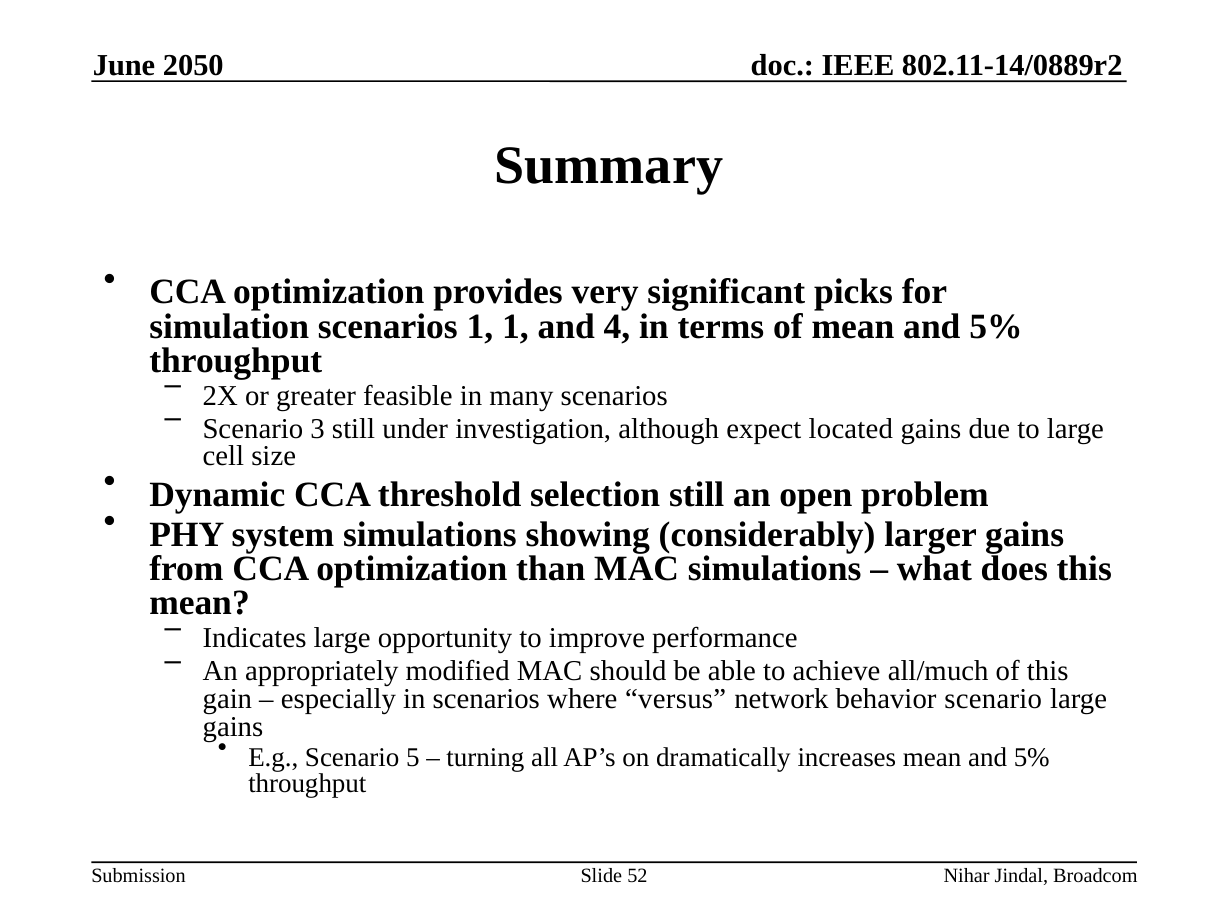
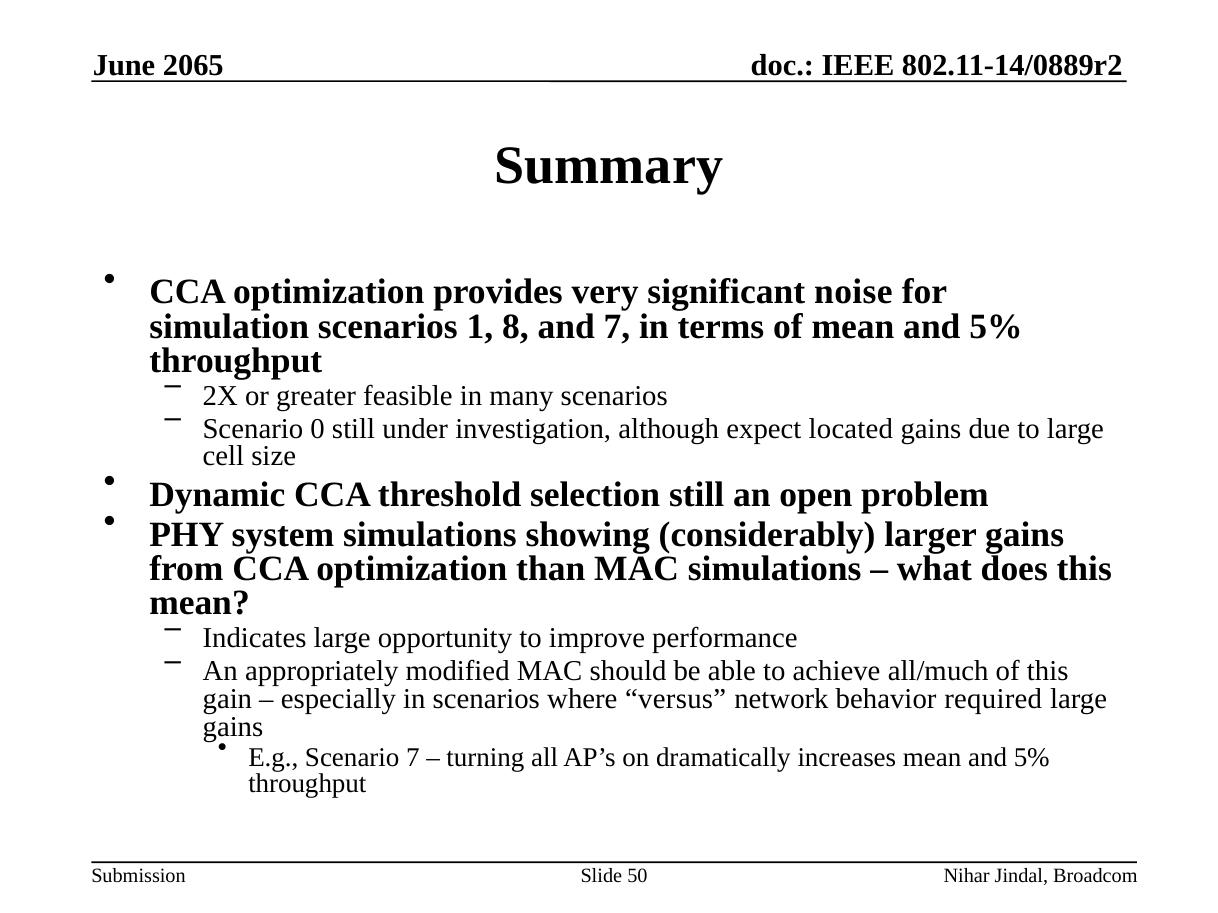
2050: 2050 -> 2065 (193, 65)
picks: picks -> noise (853, 292)
1 1: 1 -> 8 (515, 326)
and 4: 4 -> 7 (617, 326)
3: 3 -> 0 (318, 429)
behavior scenario: scenario -> required (993, 699)
Scenario 5: 5 -> 7 (413, 758)
52: 52 -> 50 (637, 876)
